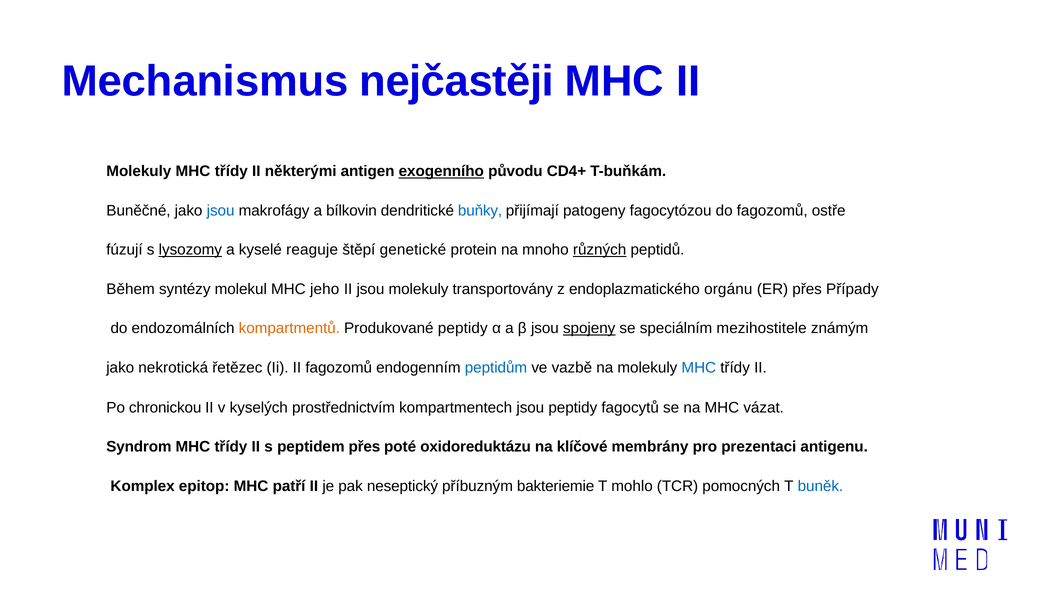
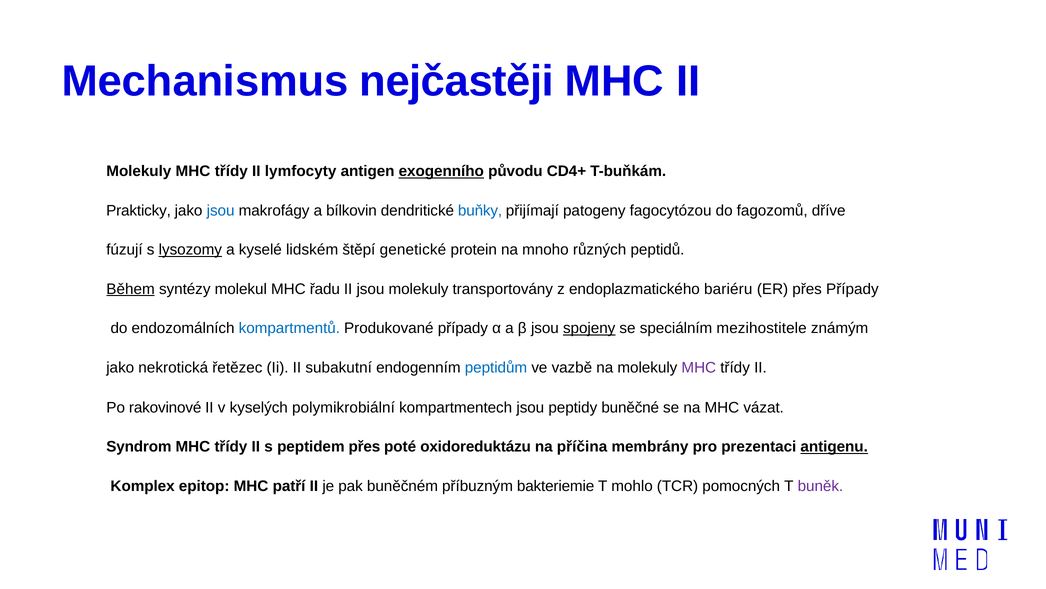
některými: některými -> lymfocyty (301, 171)
Buněčné: Buněčné -> Prakticky (139, 210)
ostře: ostře -> dříve (829, 210)
reaguje: reaguje -> lidském (312, 250)
různých underline: present -> none (600, 250)
Během underline: none -> present (131, 289)
jeho: jeho -> řadu (325, 289)
orgánu: orgánu -> bariéru (728, 289)
kompartmentů colour: orange -> blue (289, 328)
Produkované peptidy: peptidy -> případy (463, 328)
II fagozomů: fagozomů -> subakutní (339, 367)
MHC colour: blue -> purple (699, 367)
chronickou: chronickou -> rakovinové (165, 407)
prostřednictvím: prostřednictvím -> polymikrobiální (343, 407)
fagocytů: fagocytů -> buněčné (630, 407)
klíčové: klíčové -> příčina (582, 446)
antigenu underline: none -> present (834, 446)
neseptický: neseptický -> buněčném (402, 486)
buněk colour: blue -> purple (820, 486)
